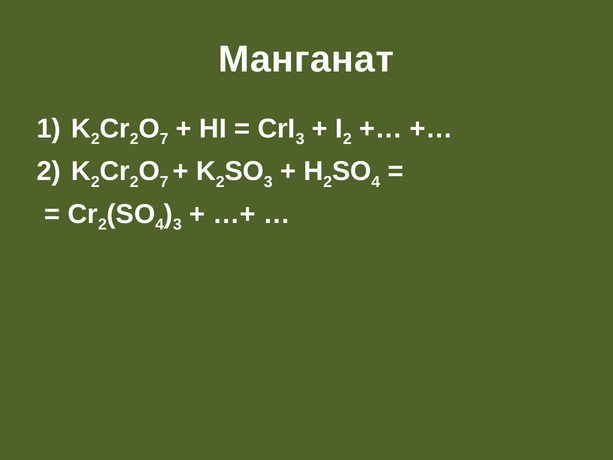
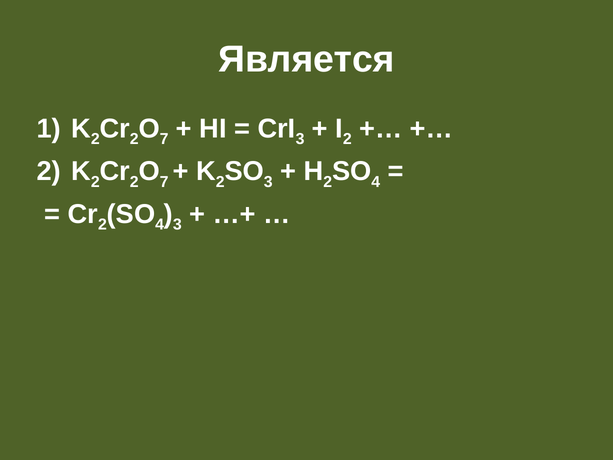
Манганат: Манганат -> Является (306, 59)
